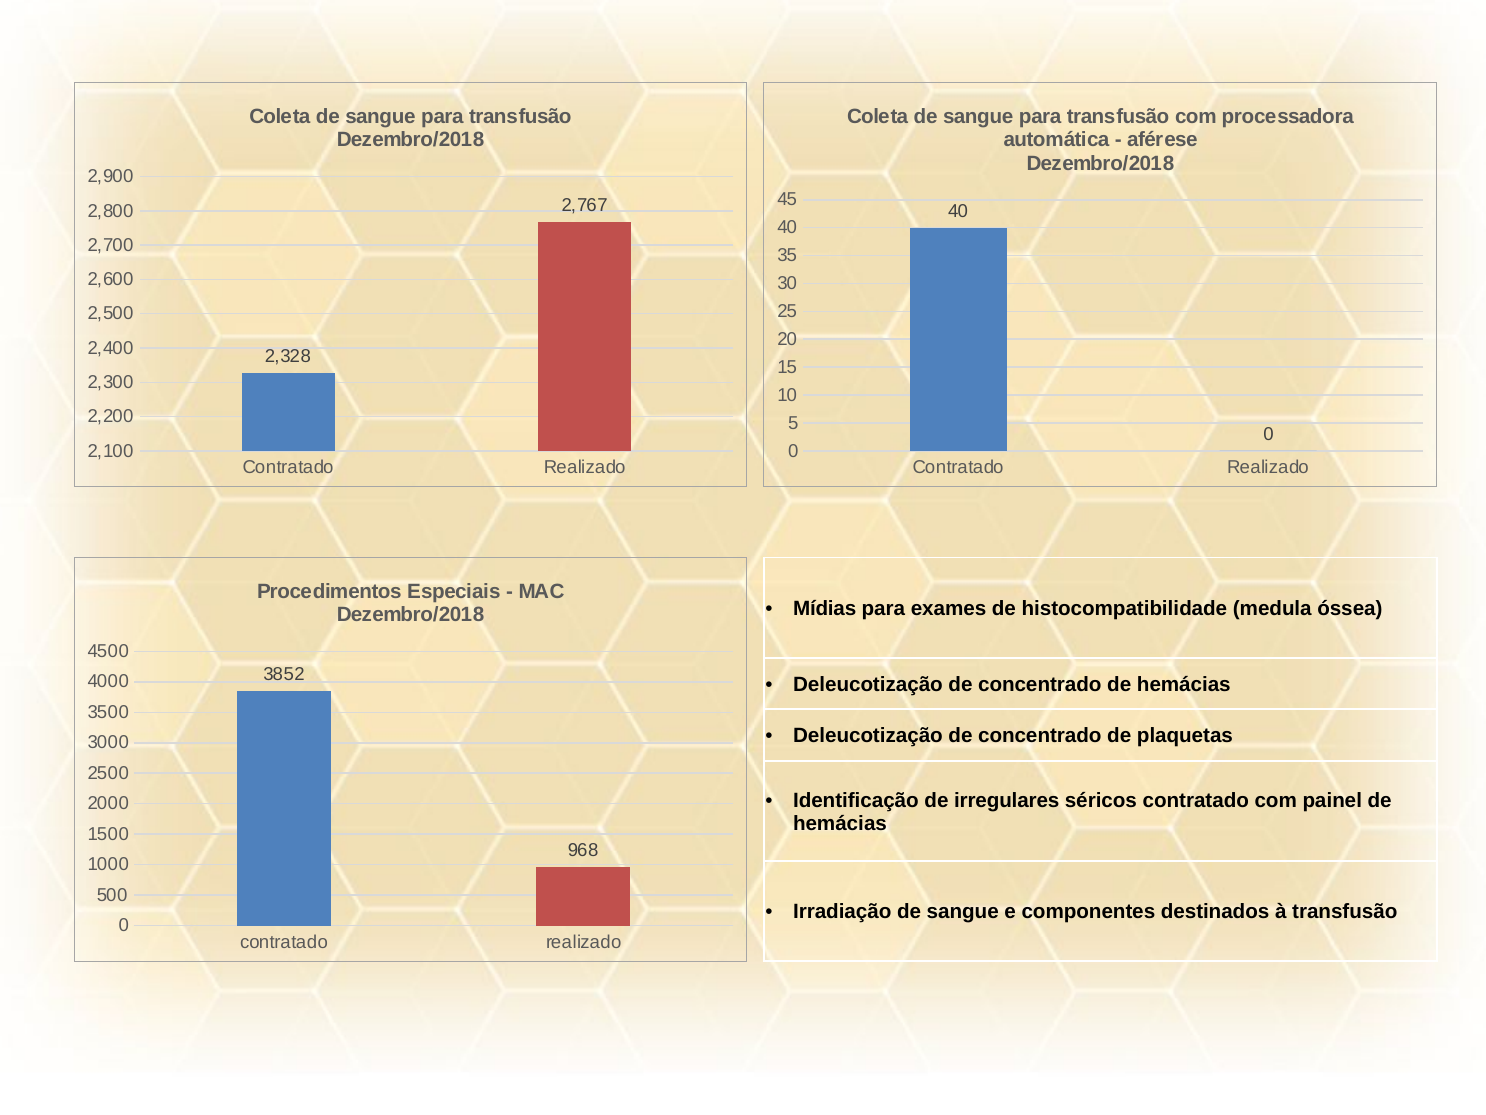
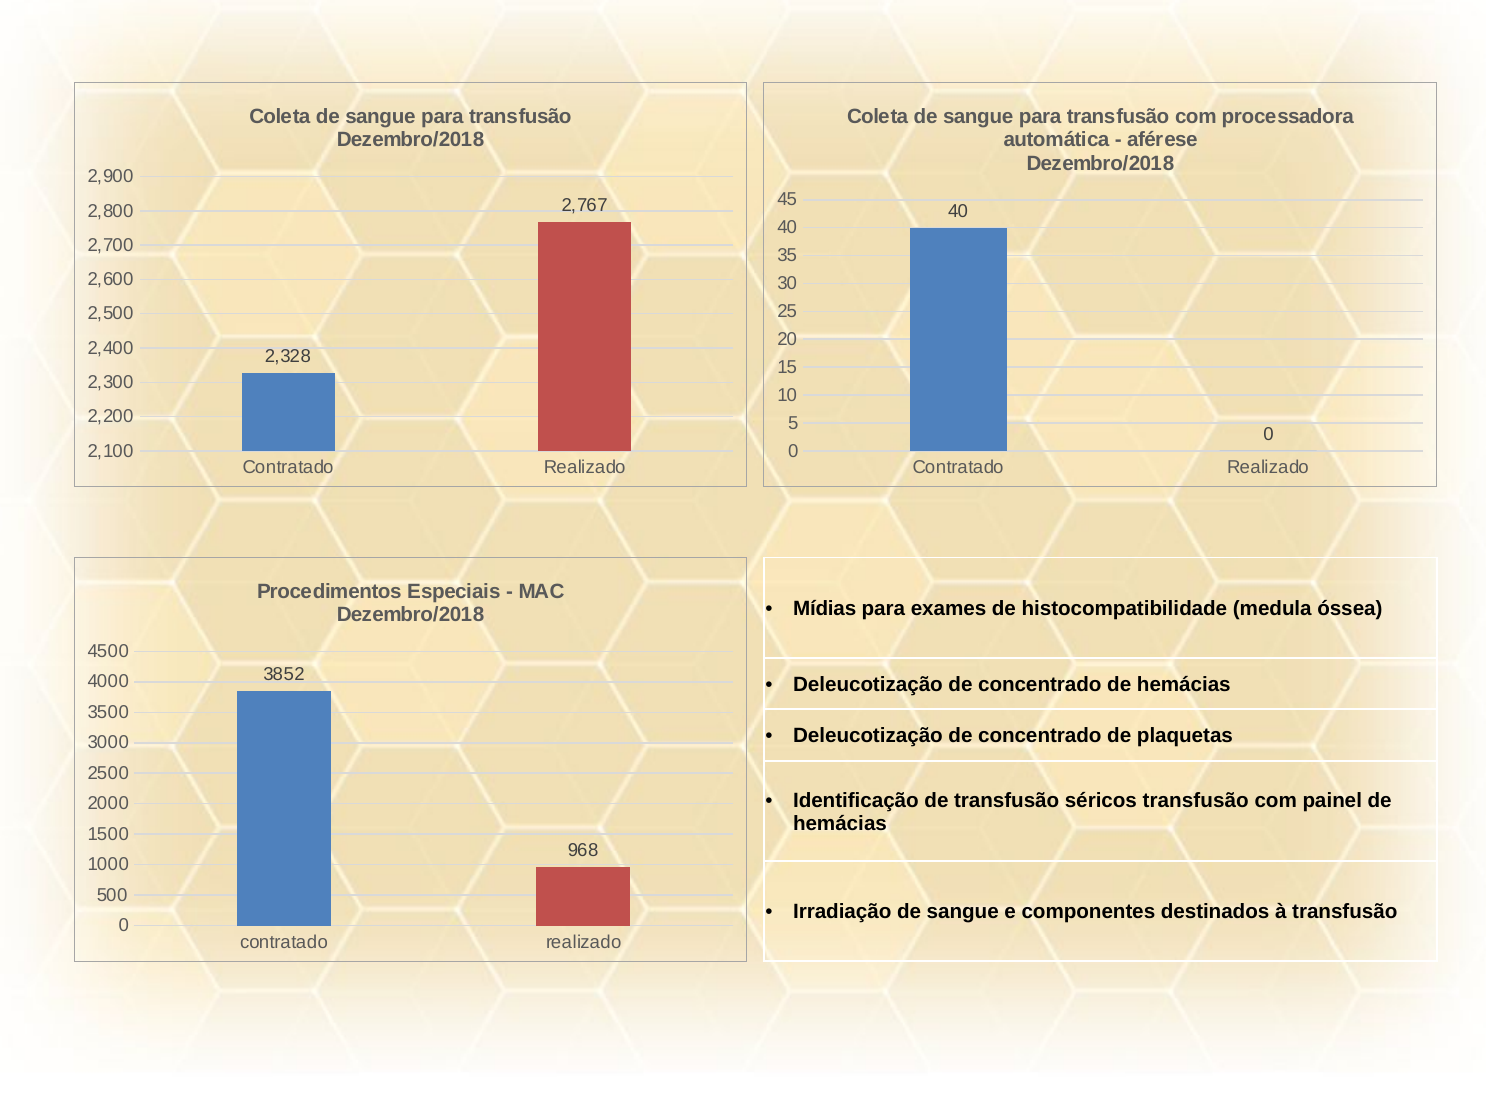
de irregulares: irregulares -> transfusão (1007, 800)
séricos contratado: contratado -> transfusão (1196, 800)
